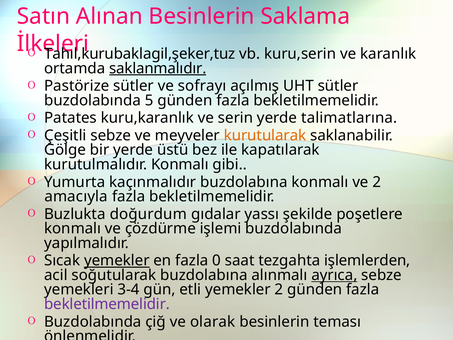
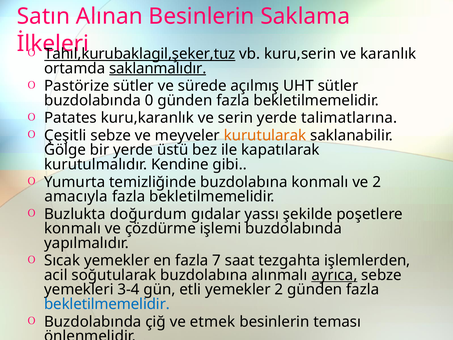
Tahıl,kurubaklagil,şeker,tuz underline: none -> present (140, 54)
sofrayı: sofrayı -> sürede (202, 86)
5: 5 -> 0 (149, 100)
kurutulmalıdır Konmalı: Konmalı -> Kendine (180, 164)
kaçınmalıdır: kaçınmalıdır -> temizliğinde (153, 182)
yemekler underline: present -> none (117, 260)
0: 0 -> 7 (217, 260)
bekletilmemelidir colour: purple -> blue (107, 304)
olarak: olarak -> etmek (213, 321)
